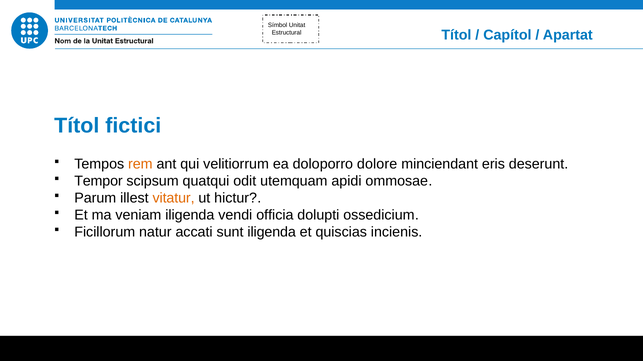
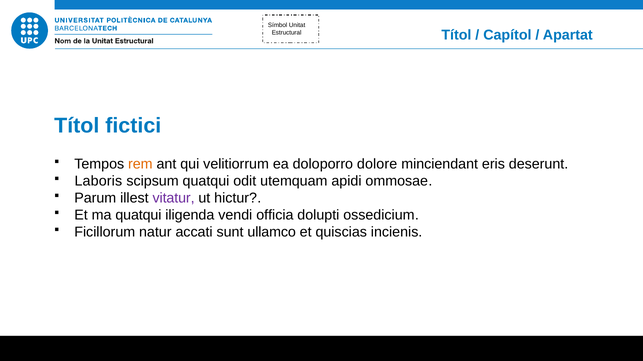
Tempor: Tempor -> Laboris (98, 181)
vitatur colour: orange -> purple (174, 198)
ma veniam: veniam -> quatqui (138, 216)
sunt iligenda: iligenda -> ullamco (272, 233)
